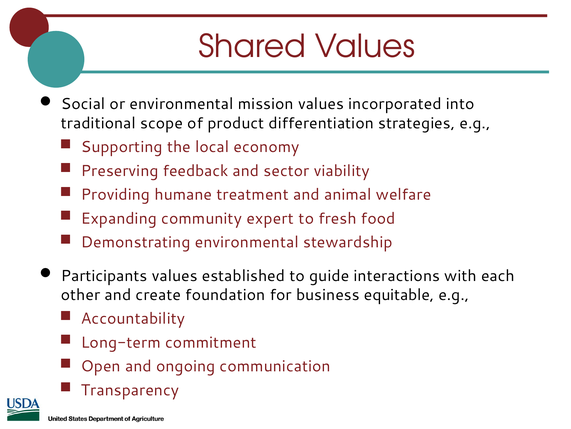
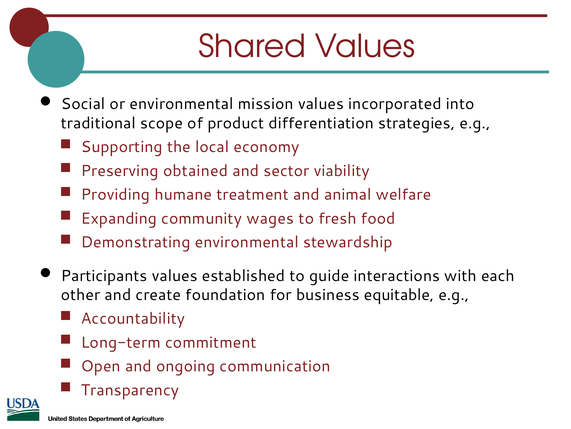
feedback: feedback -> obtained (196, 171)
expert: expert -> wages (270, 218)
